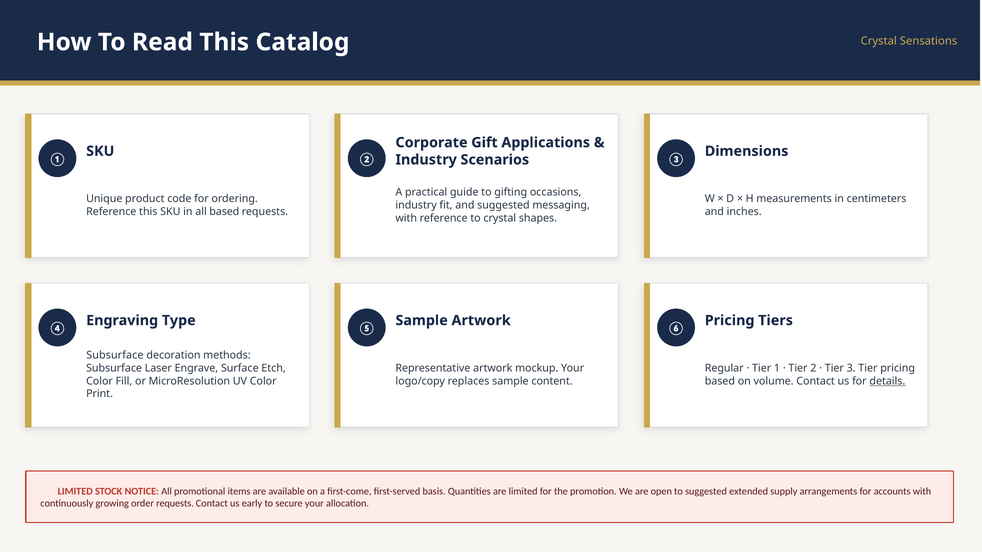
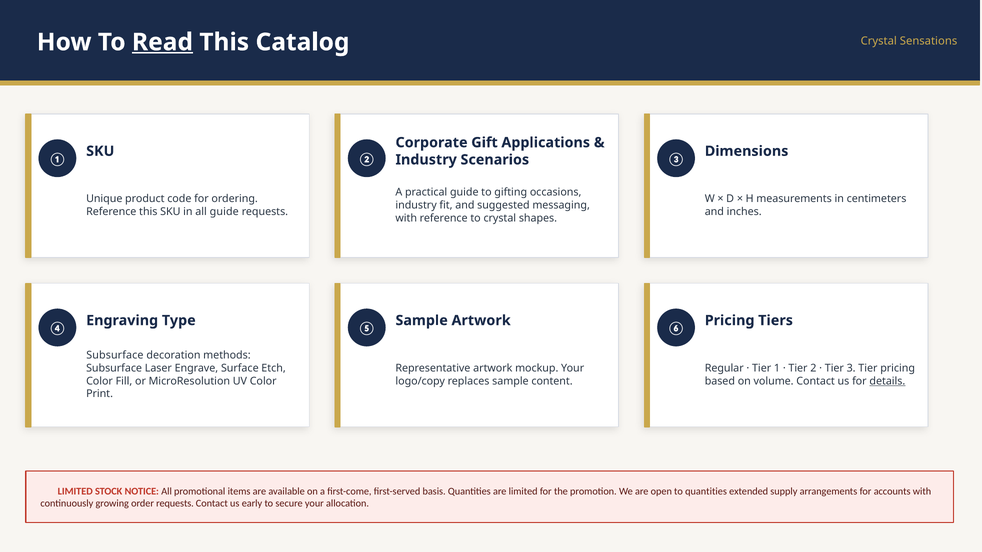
Read underline: none -> present (162, 42)
all based: based -> guide (224, 212)
to suggested: suggested -> quantities (706, 492)
